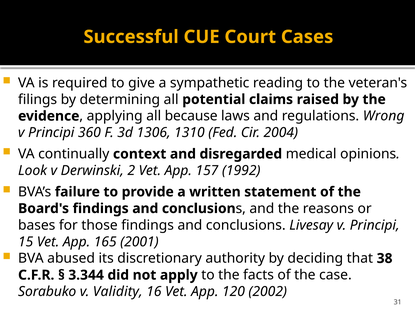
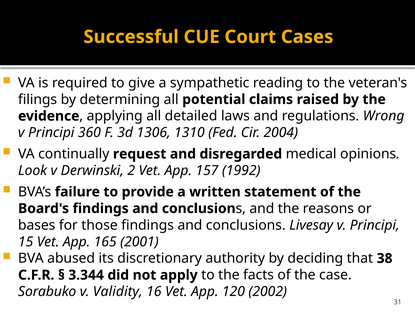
because: because -> detailed (191, 116)
context: context -> request (140, 154)
